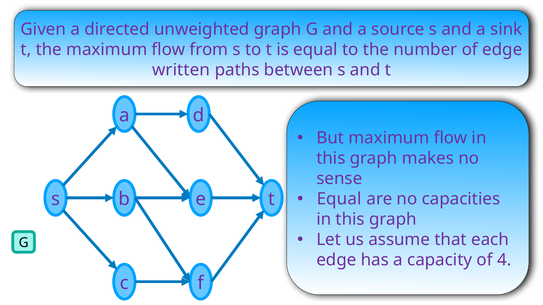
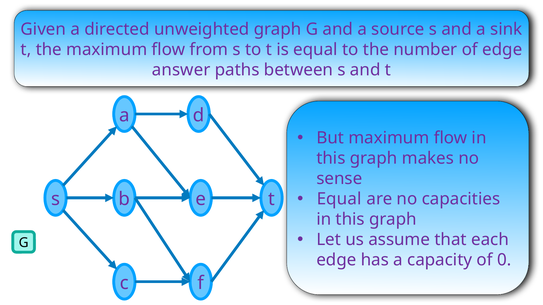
written: written -> answer (181, 70)
4: 4 -> 0 (504, 260)
